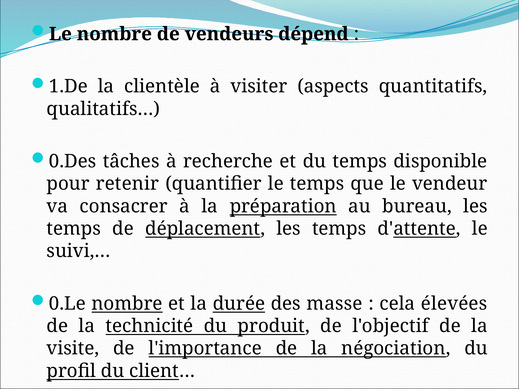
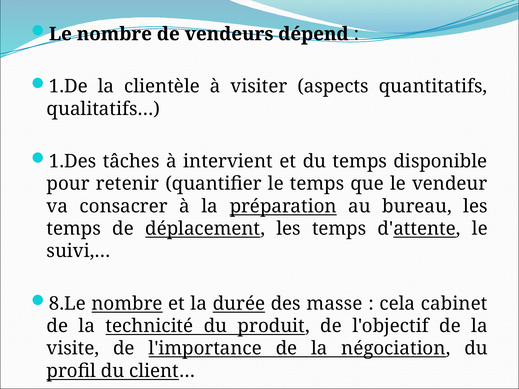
0.Des: 0.Des -> 1.Des (73, 161)
recherche: recherche -> intervient (228, 161)
0.Le: 0.Le -> 8.Le (67, 304)
élevées: élevées -> cabinet (454, 304)
